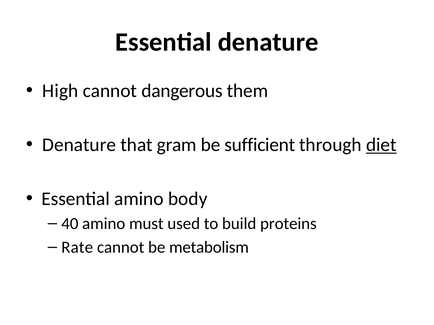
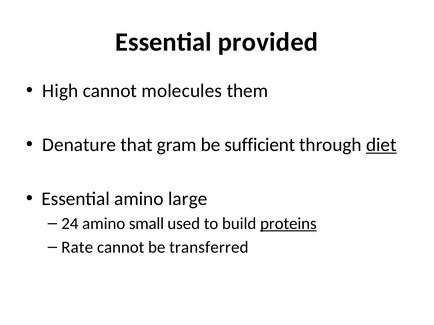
Essential denature: denature -> provided (268, 42)
dangerous: dangerous -> molecules (182, 91)
body: body -> large (188, 199)
40: 40 -> 24 (70, 224)
must: must -> small (146, 224)
proteins underline: none -> present (288, 224)
metabolism: metabolism -> transferred (209, 248)
